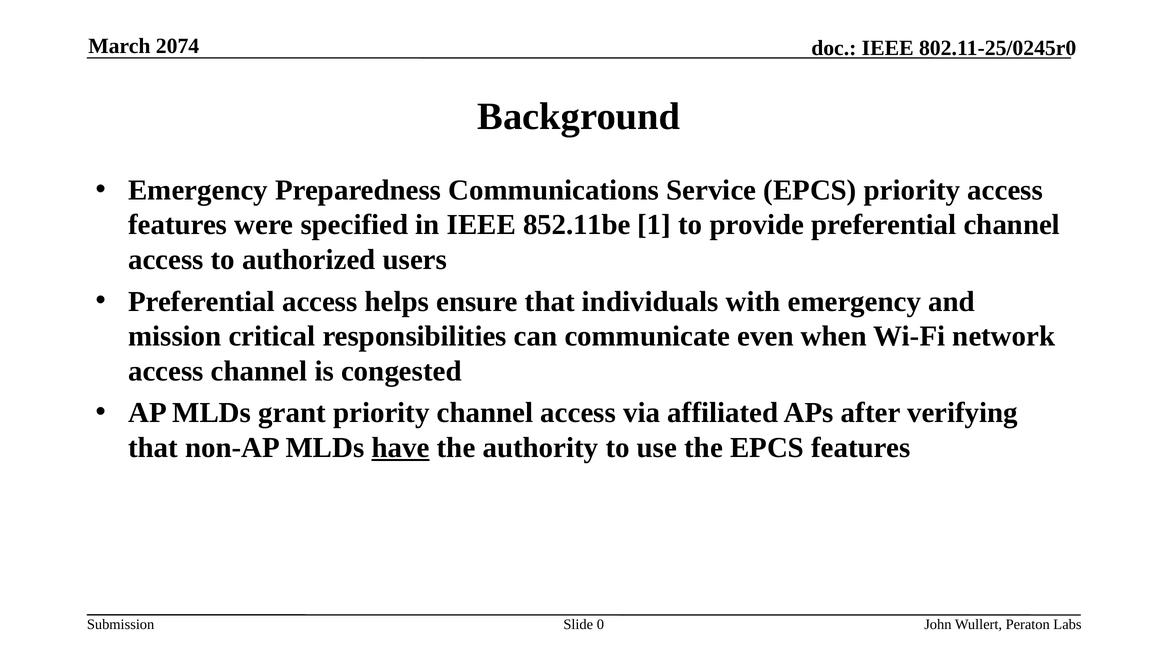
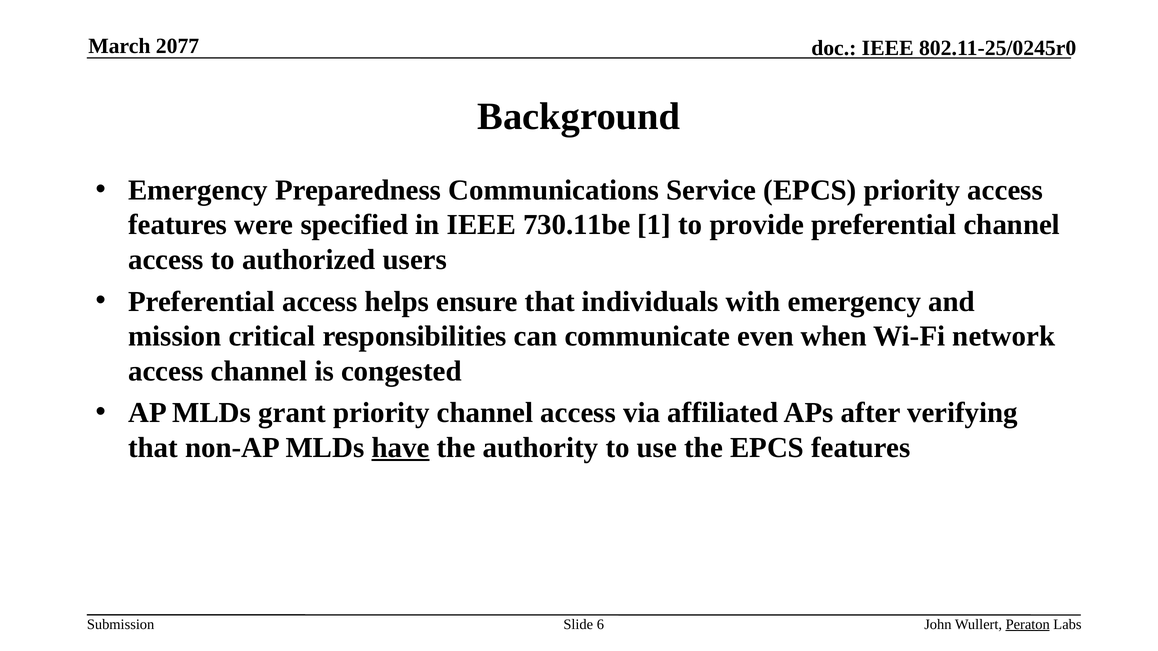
2074: 2074 -> 2077 (178, 46)
852.11be: 852.11be -> 730.11be (577, 225)
0: 0 -> 6 (600, 625)
Peraton underline: none -> present (1028, 625)
